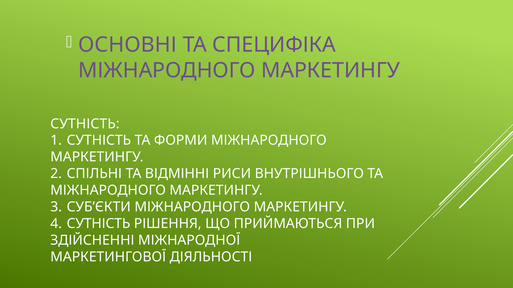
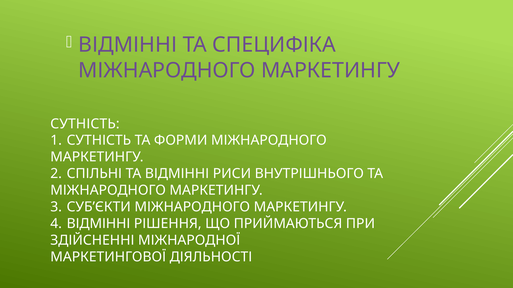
ОСНОВНІ: ОСНОВНІ -> ВІДМІННІ (128, 45)
4 СУТНІСТЬ: СУТНІСТЬ -> ВІДМІННІ (98, 224)
